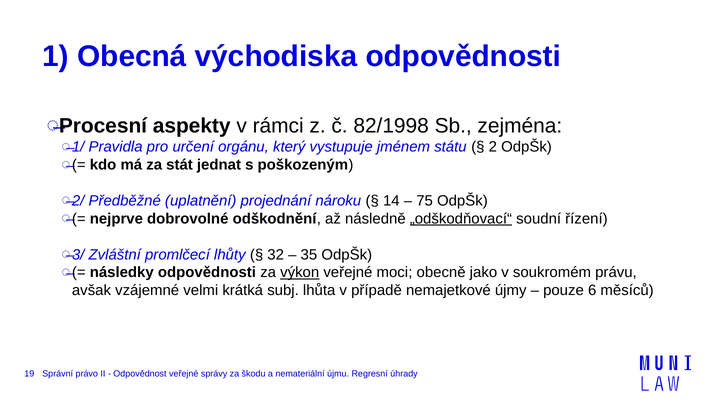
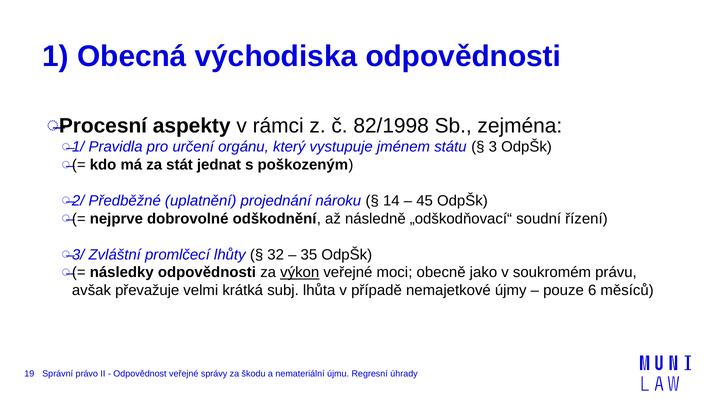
2: 2 -> 3 (493, 147)
75: 75 -> 45 (425, 201)
„odškodňovací“ underline: present -> none (461, 219)
vzájemné: vzájemné -> převažuje (147, 291)
